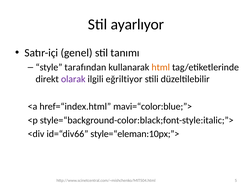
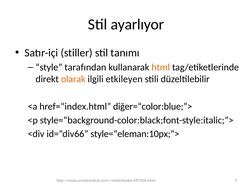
genel: genel -> stiller (77, 53)
olarak colour: purple -> orange (73, 79)
eğriltiyor: eğriltiyor -> etkileyen (124, 79)
mavi=“color:blue;”>: mavi=“color:blue;”> -> diğer=“color:blue;”> (153, 106)
